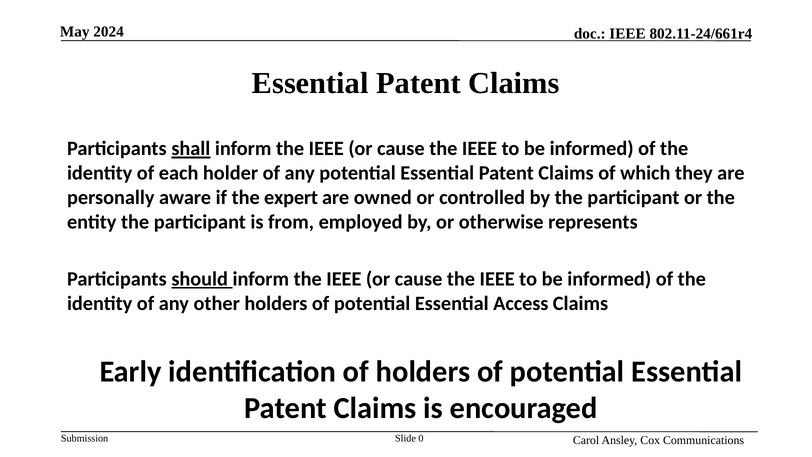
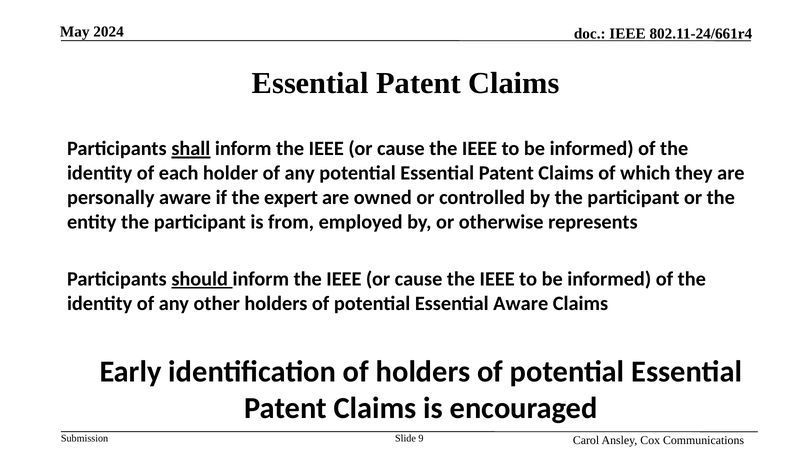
Essential Access: Access -> Aware (521, 303)
0: 0 -> 9 (421, 438)
